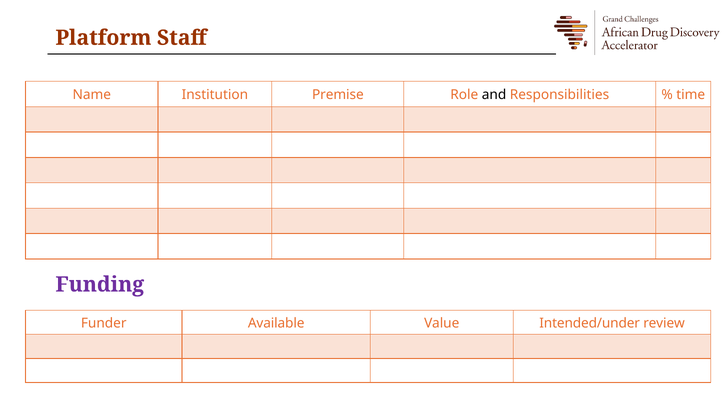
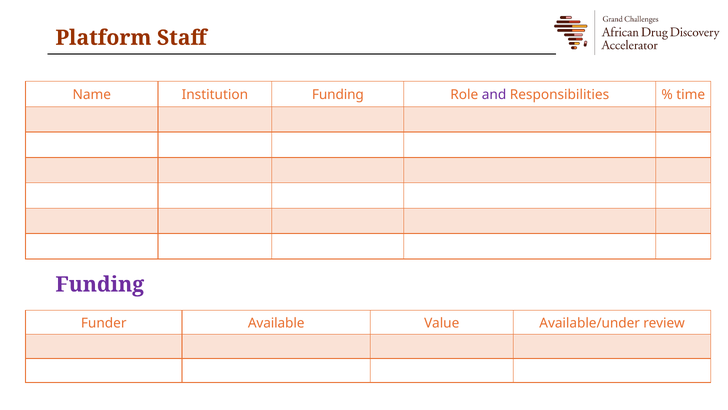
Institution Premise: Premise -> Funding (338, 95)
and colour: black -> purple (494, 95)
Intended/under: Intended/under -> Available/under (590, 323)
